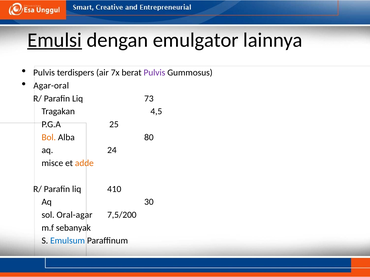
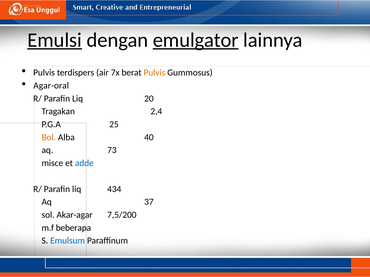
emulgator underline: none -> present (196, 40)
Pulvis colour: purple -> orange (154, 73)
73: 73 -> 20 (149, 99)
4,5: 4,5 -> 2,4 (156, 112)
80: 80 -> 40 (149, 138)
24: 24 -> 73 (112, 150)
adde colour: orange -> blue (84, 163)
410: 410 -> 434 (114, 189)
30: 30 -> 37 (149, 202)
Oral-agar: Oral-agar -> Akar-agar (75, 215)
sebanyak: sebanyak -> beberapa (73, 228)
